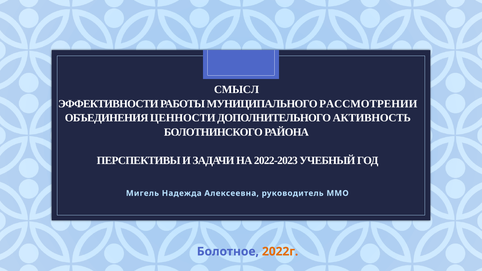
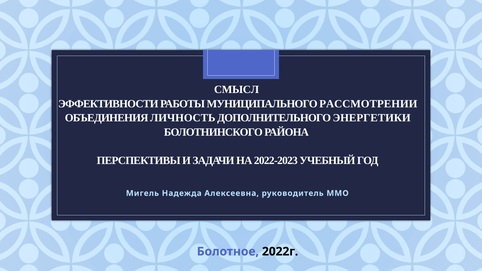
ЦЕННОСТИ: ЦЕННОСТИ -> ЛИЧНОСТЬ (183, 118)
АКТИВНОСТЬ: АКТИВНОСТЬ -> ЭНЕРГЕТИКИ (372, 118)
2022г colour: orange -> black (280, 252)
